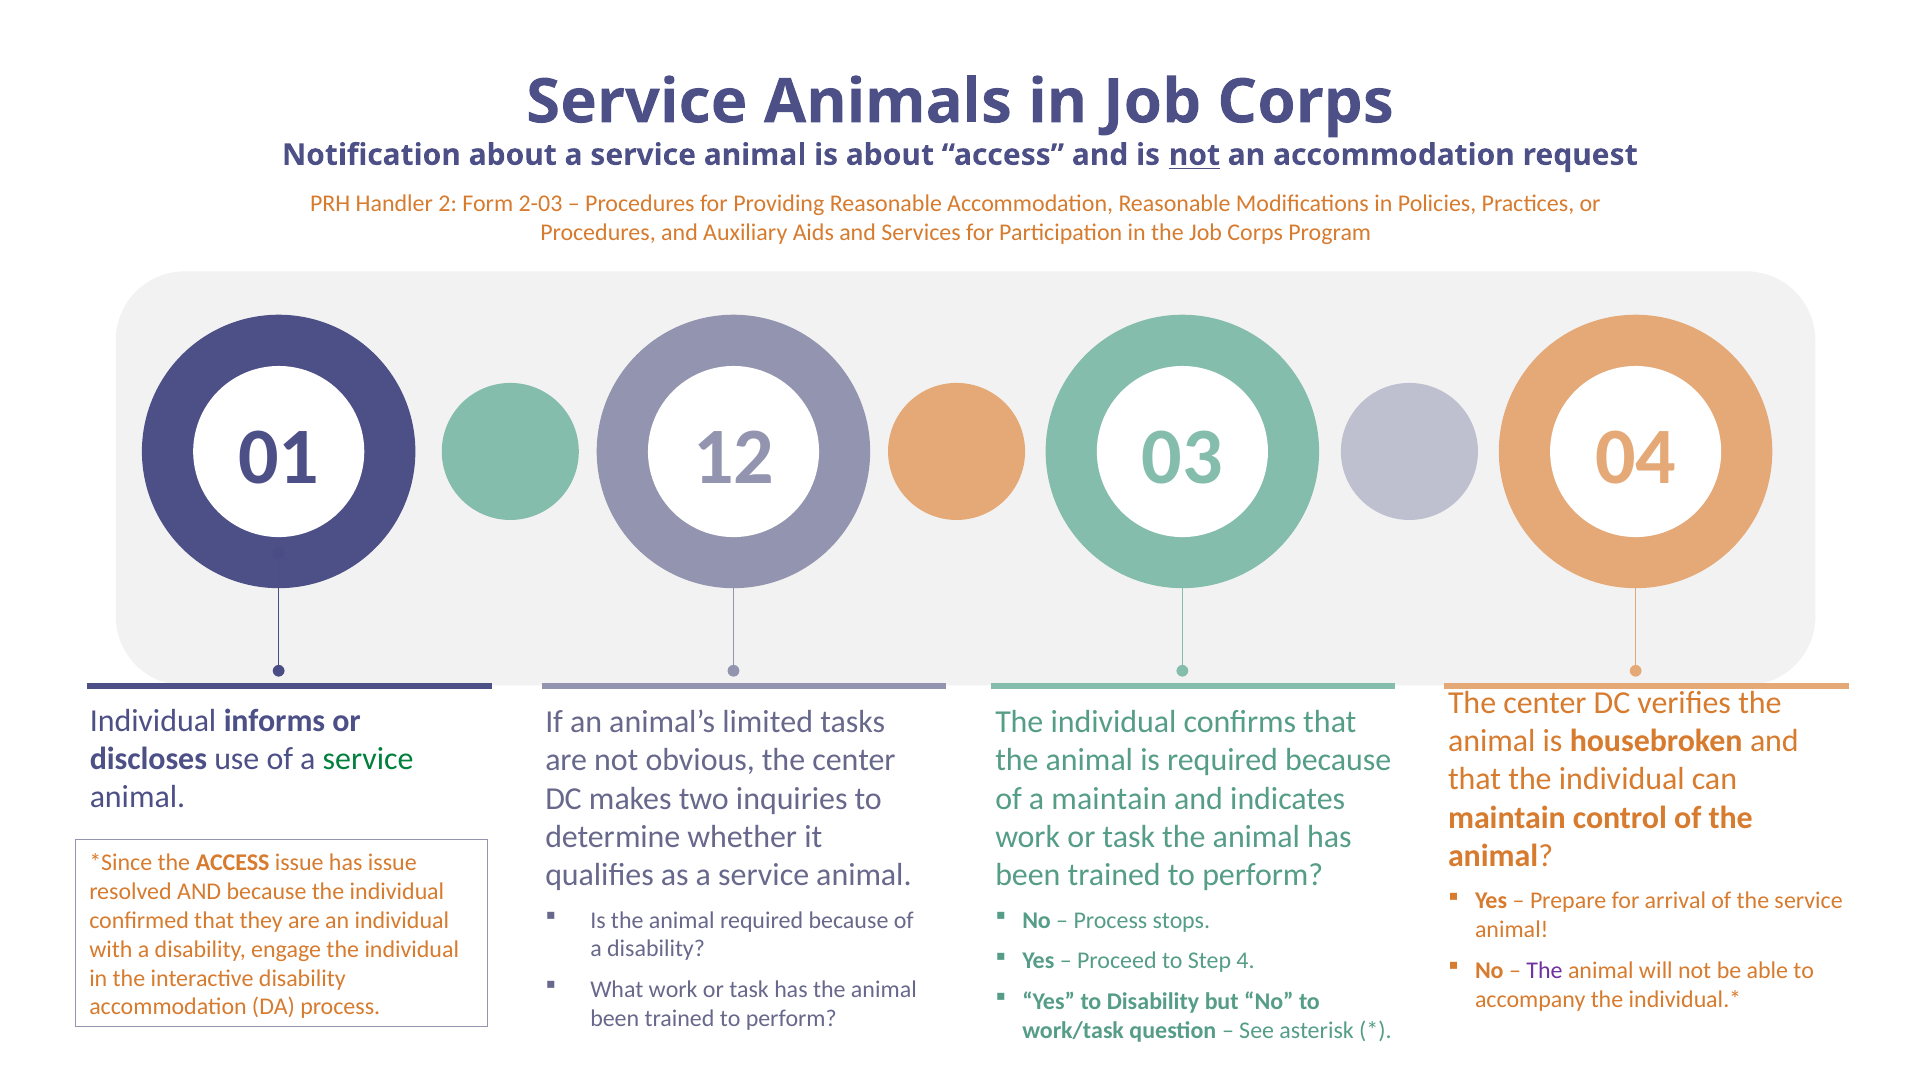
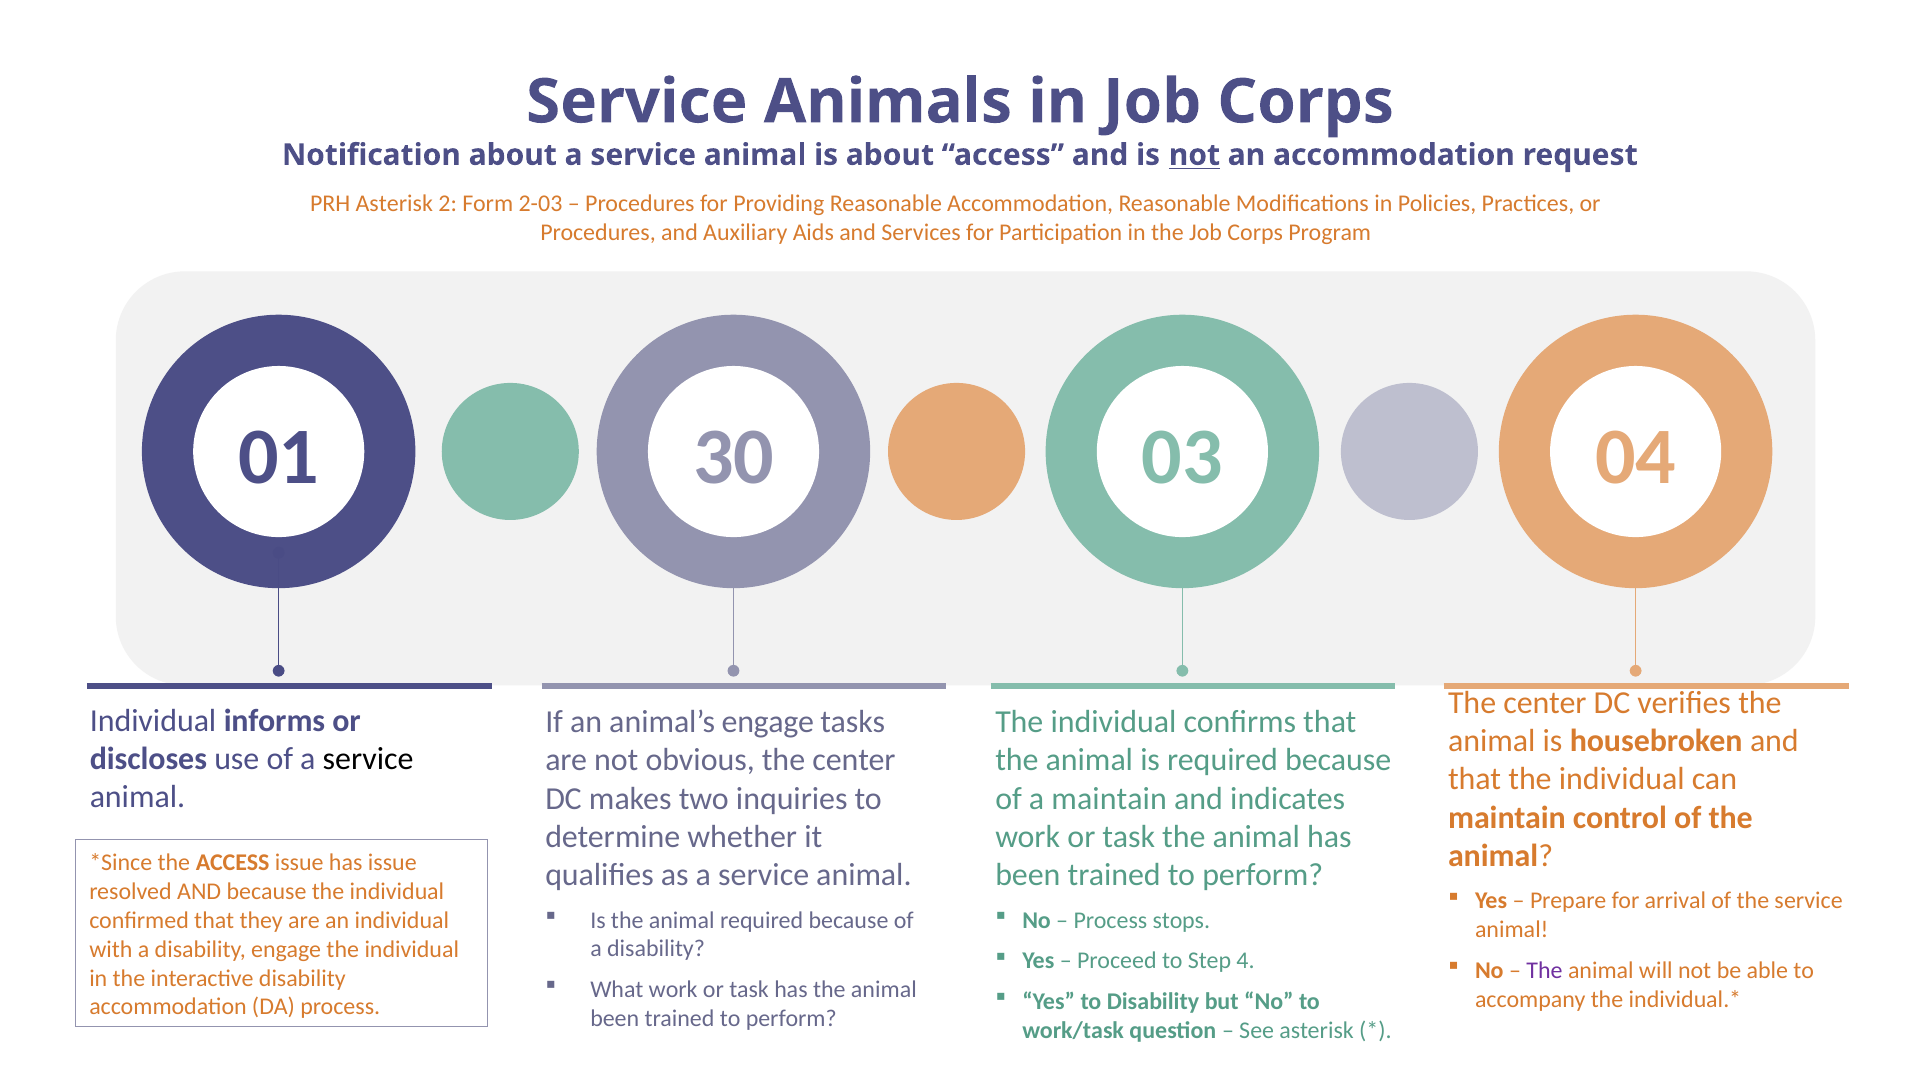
PRH Handler: Handler -> Asterisk (394, 204)
12: 12 -> 30 (733, 457)
animal’s limited: limited -> engage (768, 722)
service colour: green -> black (368, 759)
